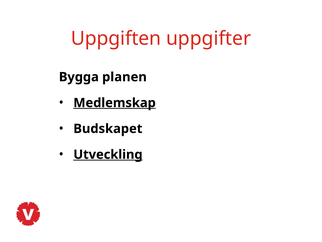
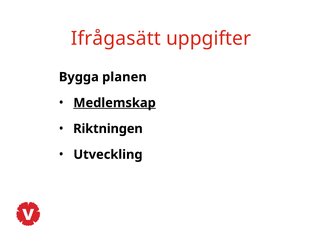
Uppgiften: Uppgiften -> Ifrågasätt (116, 38)
Budskapet: Budskapet -> Riktningen (108, 128)
Utveckling underline: present -> none (108, 154)
